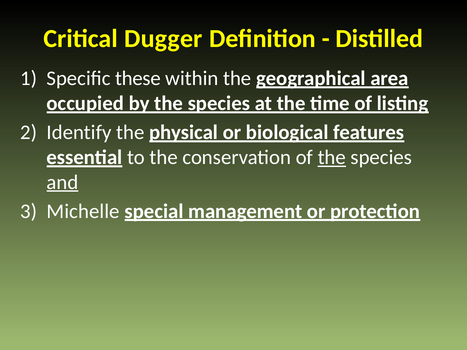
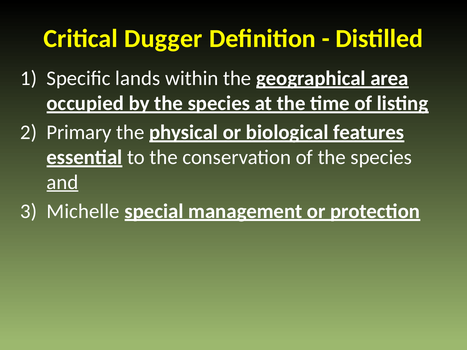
these: these -> lands (138, 79)
Identify: Identify -> Primary (79, 132)
the underline: present -> none (332, 157)
